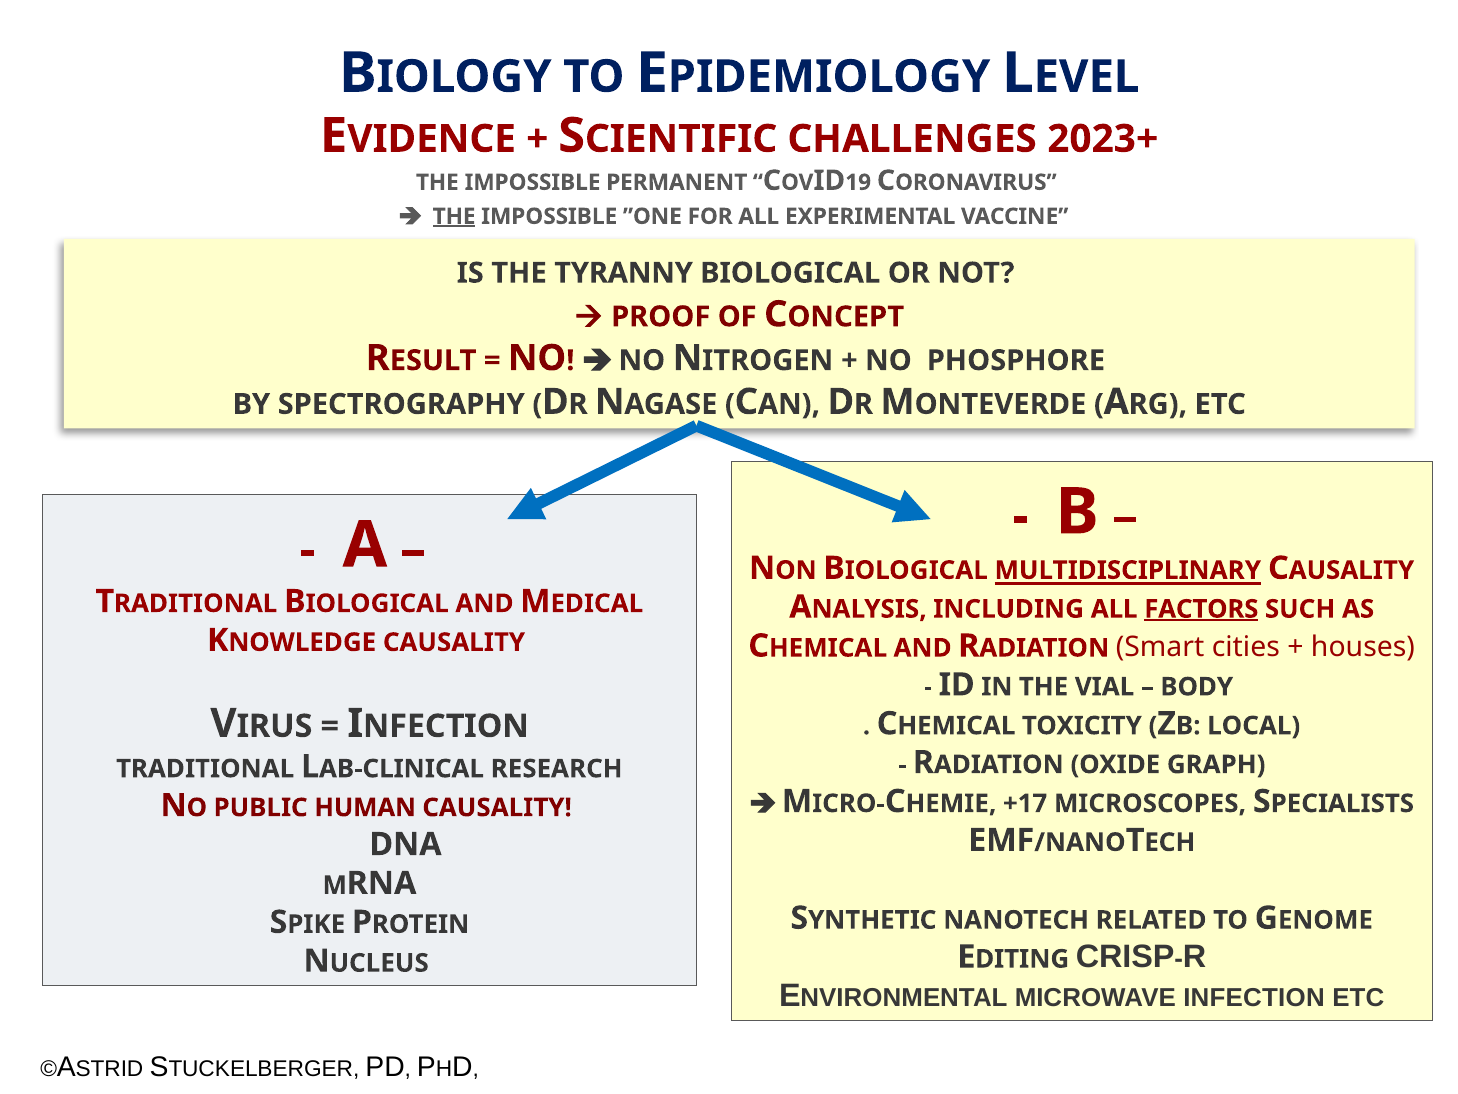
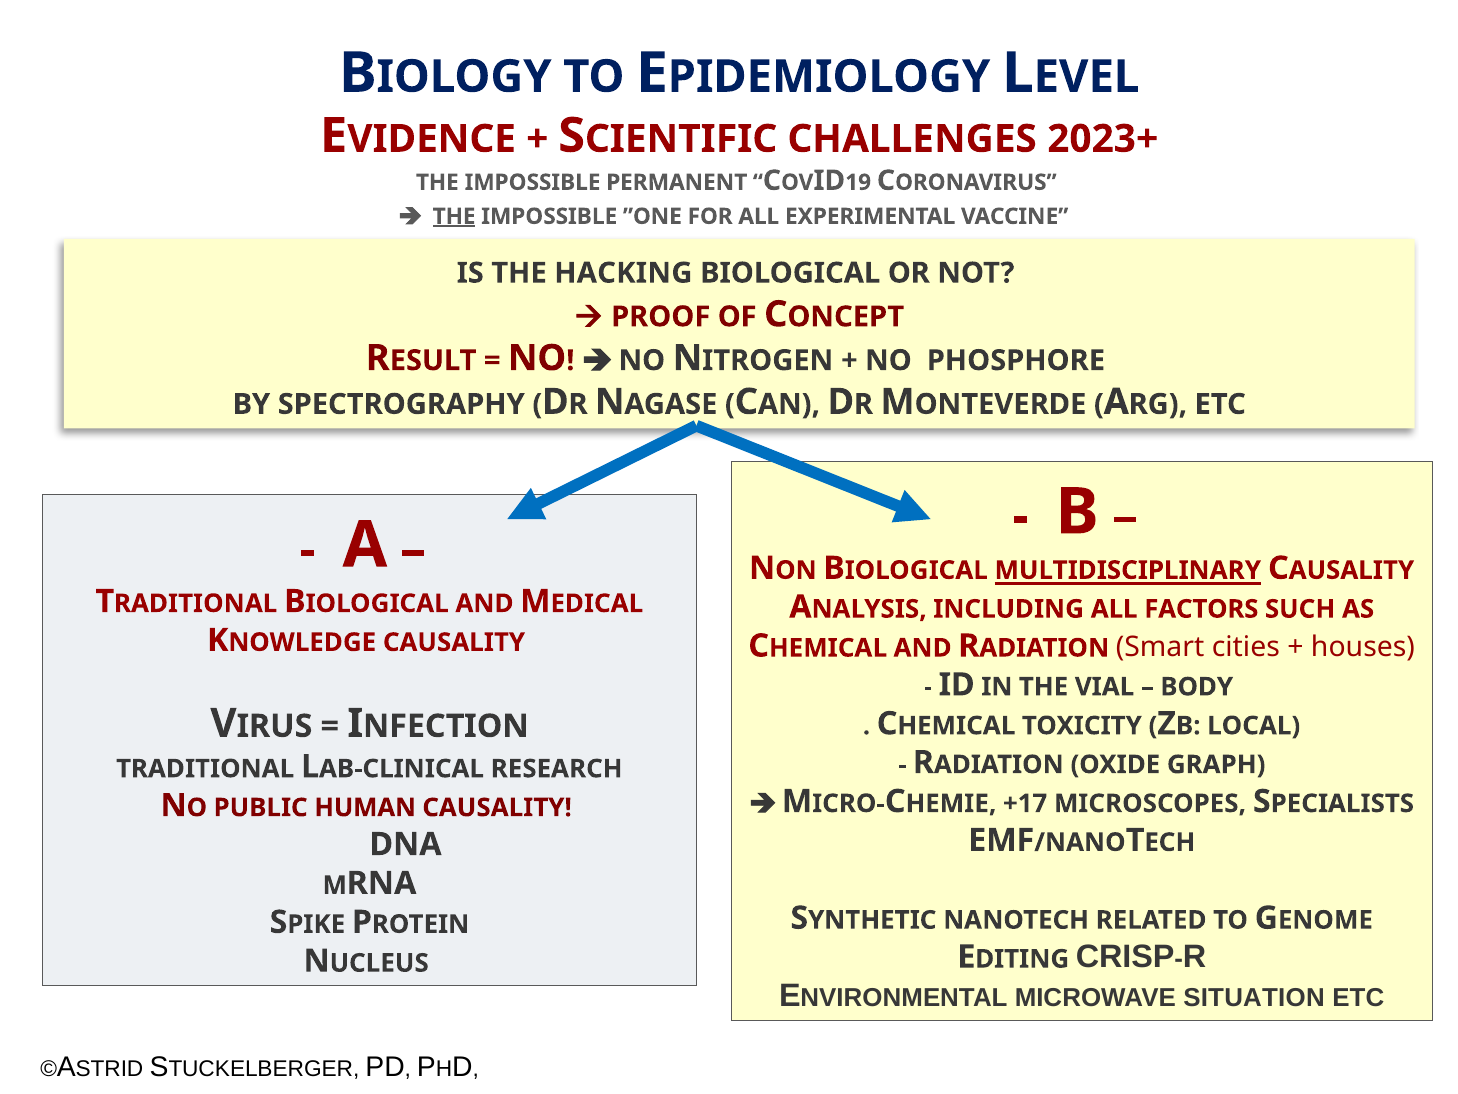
TYRANNY: TYRANNY -> HACKING (623, 273)
FACTORS underline: present -> none (1201, 609)
MICROWAVE INFECTION: INFECTION -> SITUATION (1254, 997)
